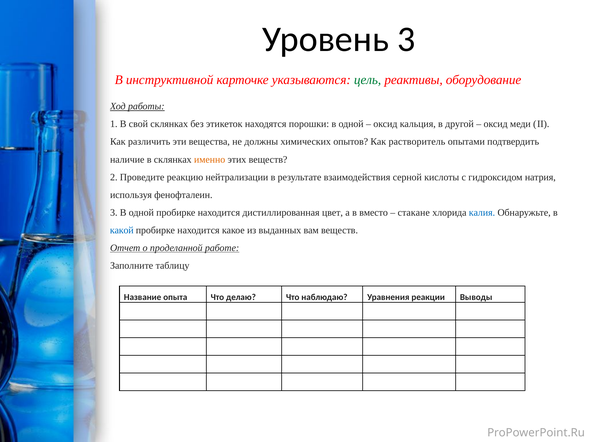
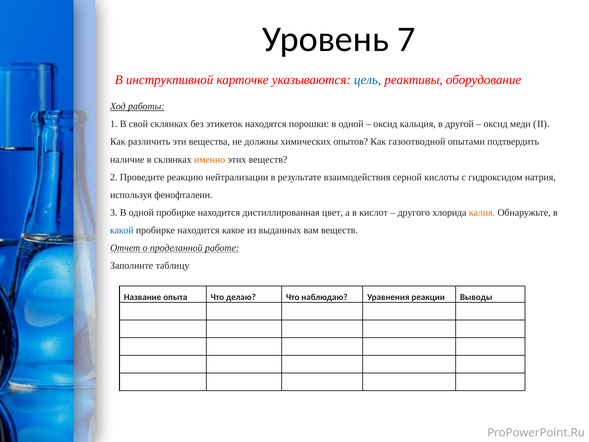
Уровень 3: 3 -> 7 (406, 39)
цель colour: green -> blue (368, 80)
растворитель: растворитель -> газоотводной (417, 142)
вместо: вместо -> кислот (374, 212)
стакане: стакане -> другого (414, 212)
калия colour: blue -> orange (482, 212)
